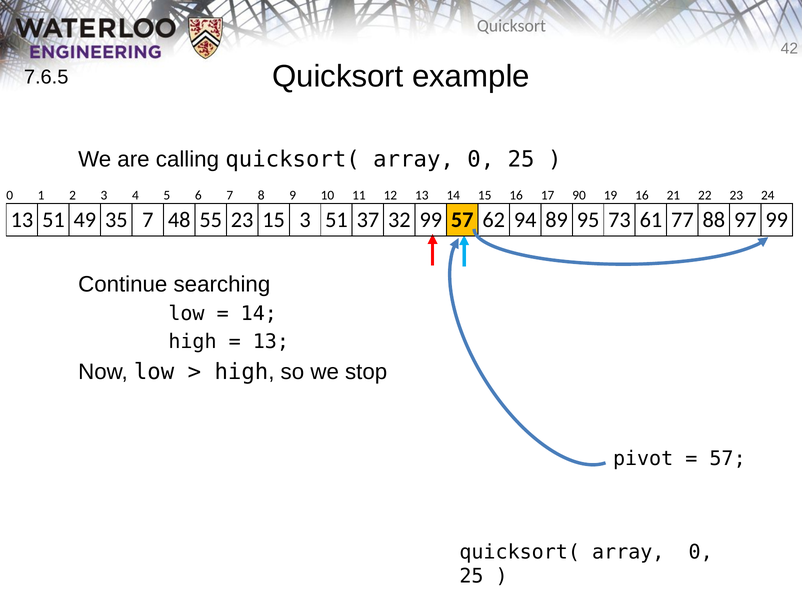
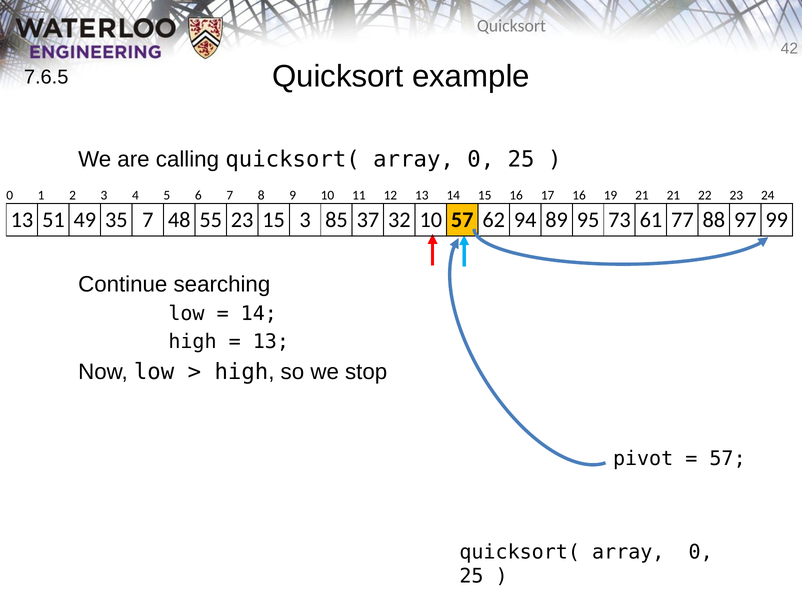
17 90: 90 -> 16 (579, 195)
19 16: 16 -> 21 (642, 195)
3 51: 51 -> 85 (336, 220)
32 99: 99 -> 10 (431, 220)
